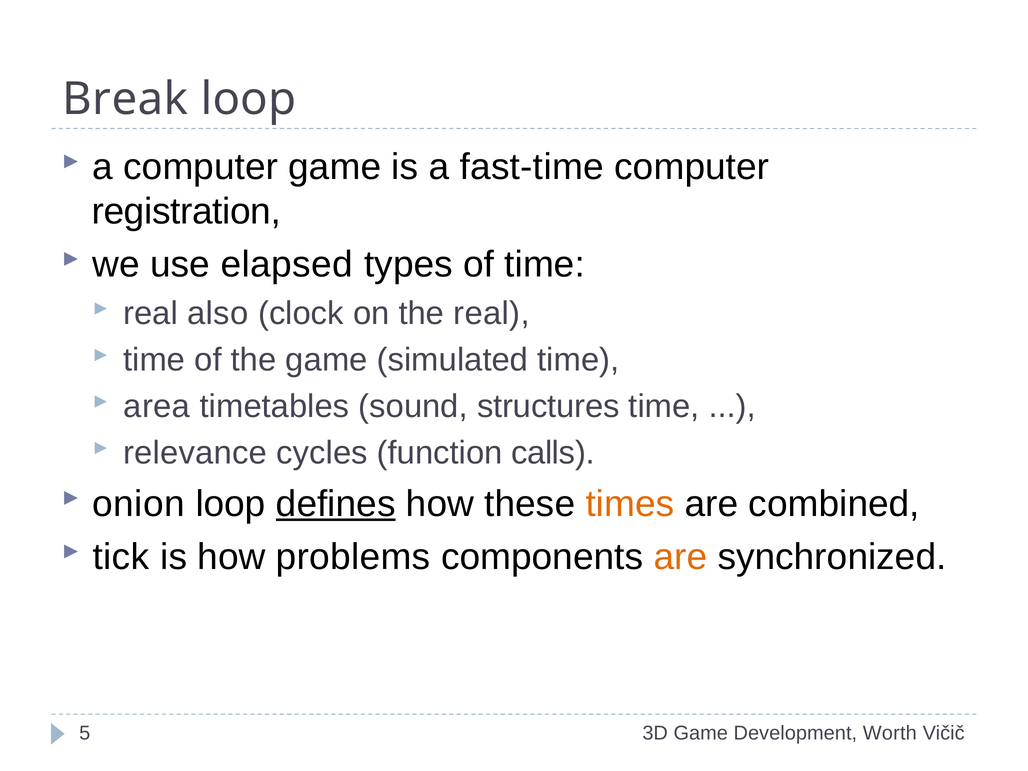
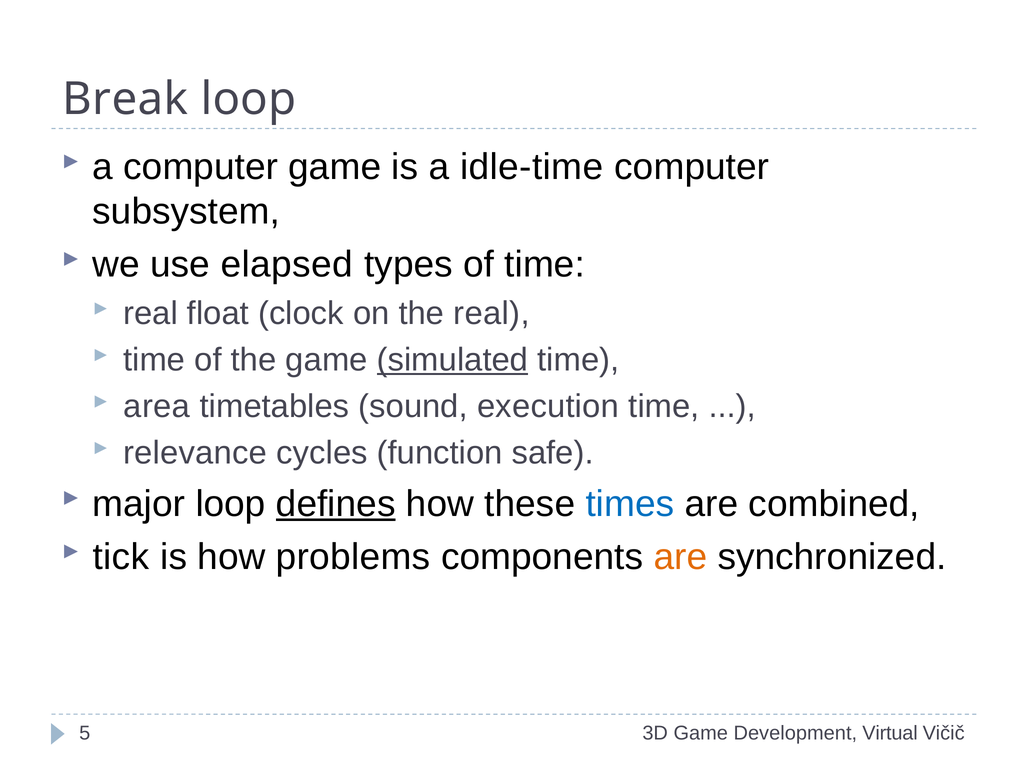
fast-time: fast-time -> idle-time (532, 167)
registration: registration -> subsystem (186, 212)
also: also -> float (218, 313)
simulated underline: none -> present (453, 360)
structures: structures -> execution (548, 406)
calls: calls -> safe (553, 453)
onion: onion -> major (139, 504)
times colour: orange -> blue (630, 504)
Worth: Worth -> Virtual (890, 733)
